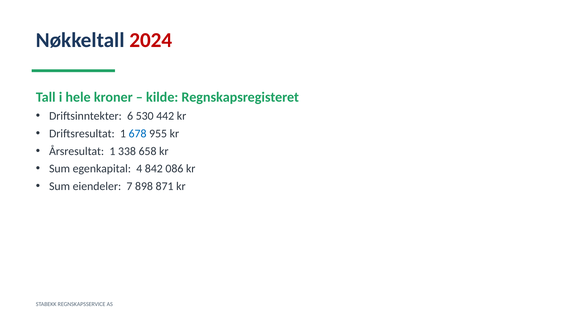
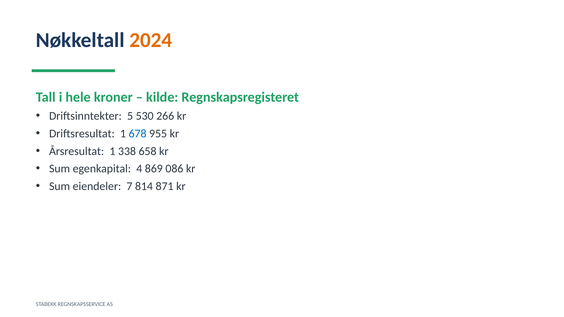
2024 colour: red -> orange (151, 40)
6: 6 -> 5 (130, 116)
442: 442 -> 266 (165, 116)
842: 842 -> 869 (154, 169)
898: 898 -> 814 (144, 187)
